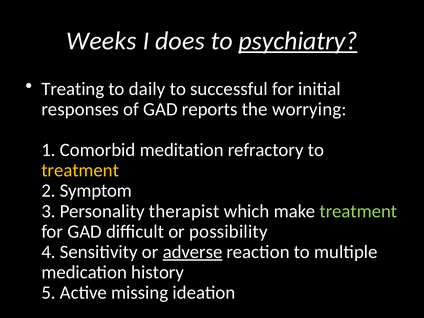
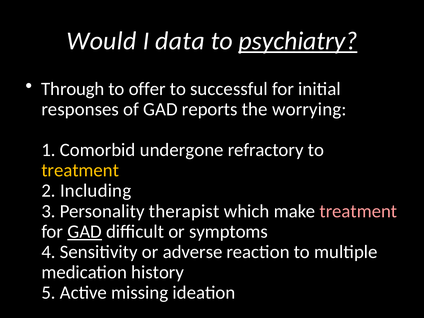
Weeks: Weeks -> Would (101, 41)
does: does -> data (180, 41)
Treating: Treating -> Through (73, 89)
daily: daily -> offer (147, 89)
meditation: meditation -> undergone (182, 150)
Symptom: Symptom -> Including (96, 191)
treatment colour: light green -> pink (358, 211)
GAD underline: none -> present (85, 232)
possibility: possibility -> symptoms (229, 232)
adverse underline: present -> none (193, 252)
